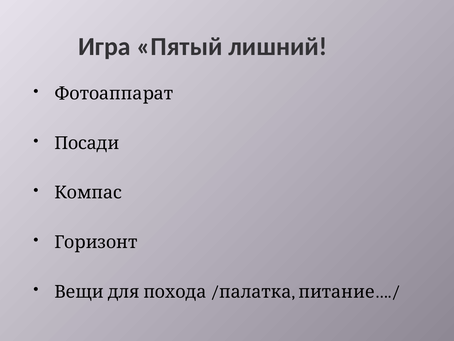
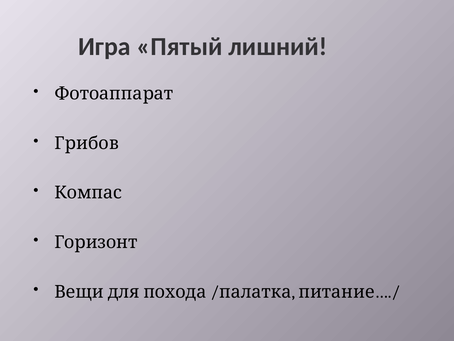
Посади: Посади -> Грибов (87, 143)
